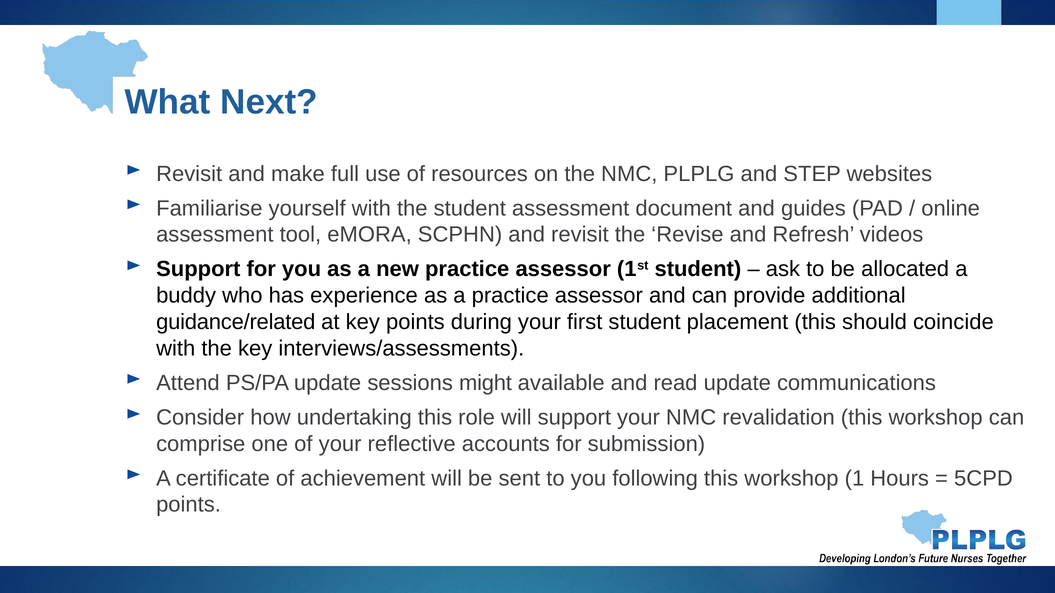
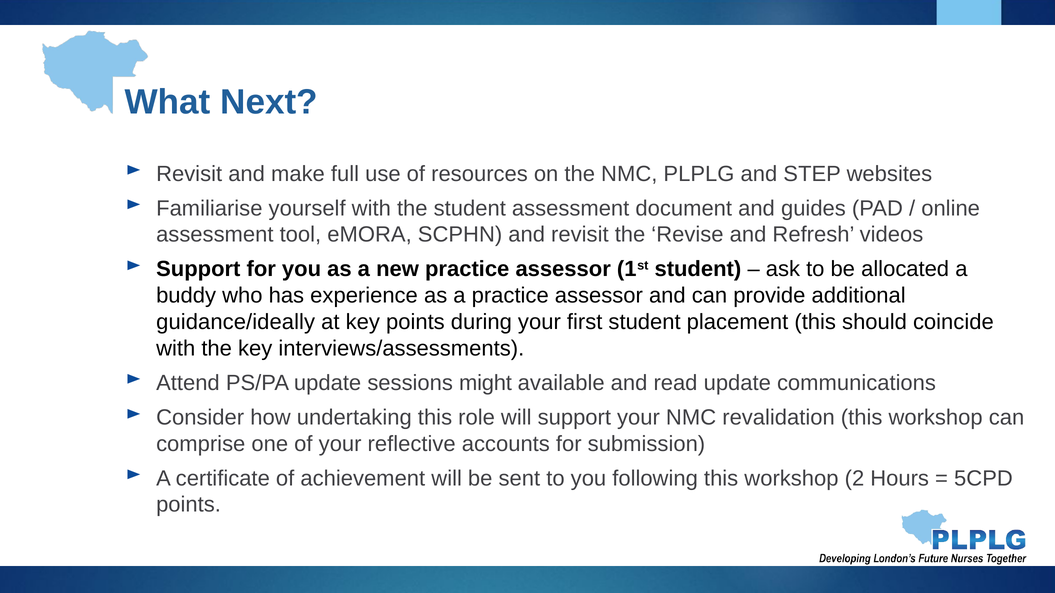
guidance/related: guidance/related -> guidance/ideally (236, 322)
1: 1 -> 2 (854, 479)
